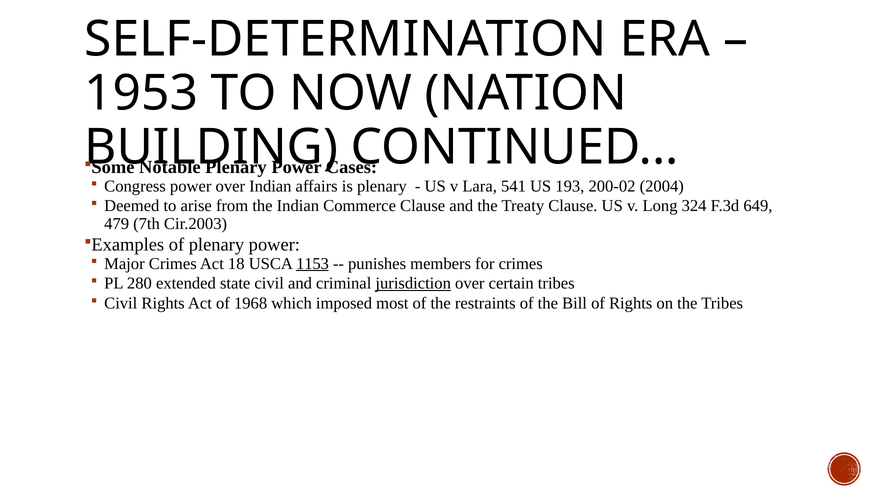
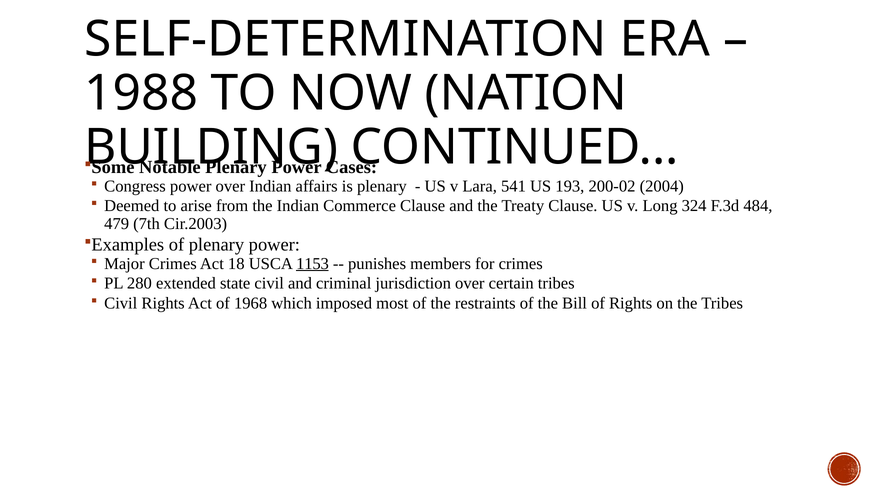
1953: 1953 -> 1988 (141, 93)
649: 649 -> 484 (758, 206)
jurisdiction underline: present -> none (413, 283)
